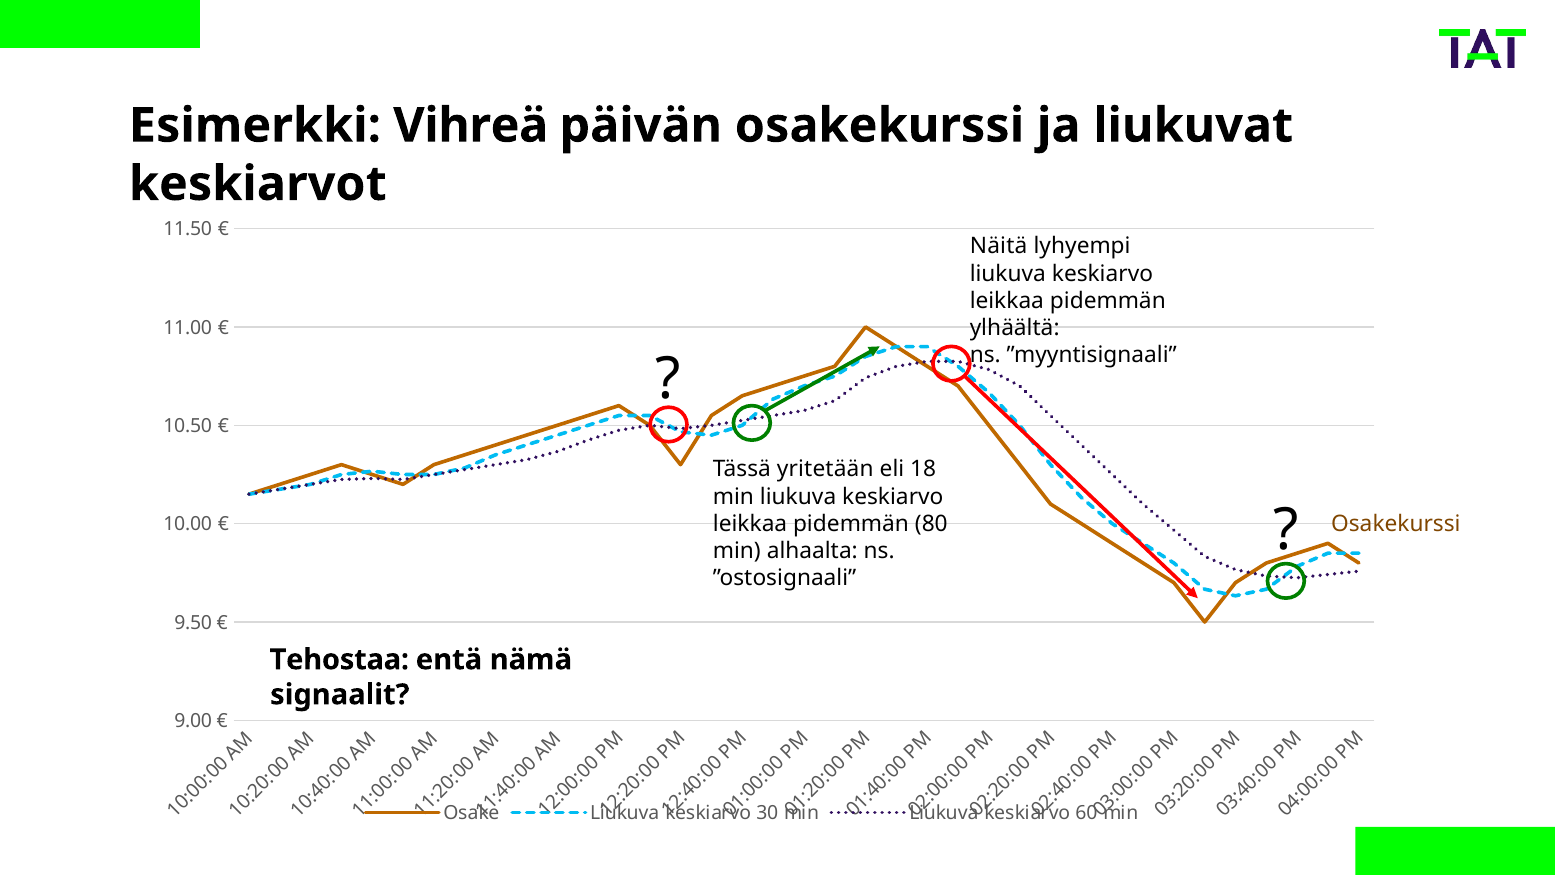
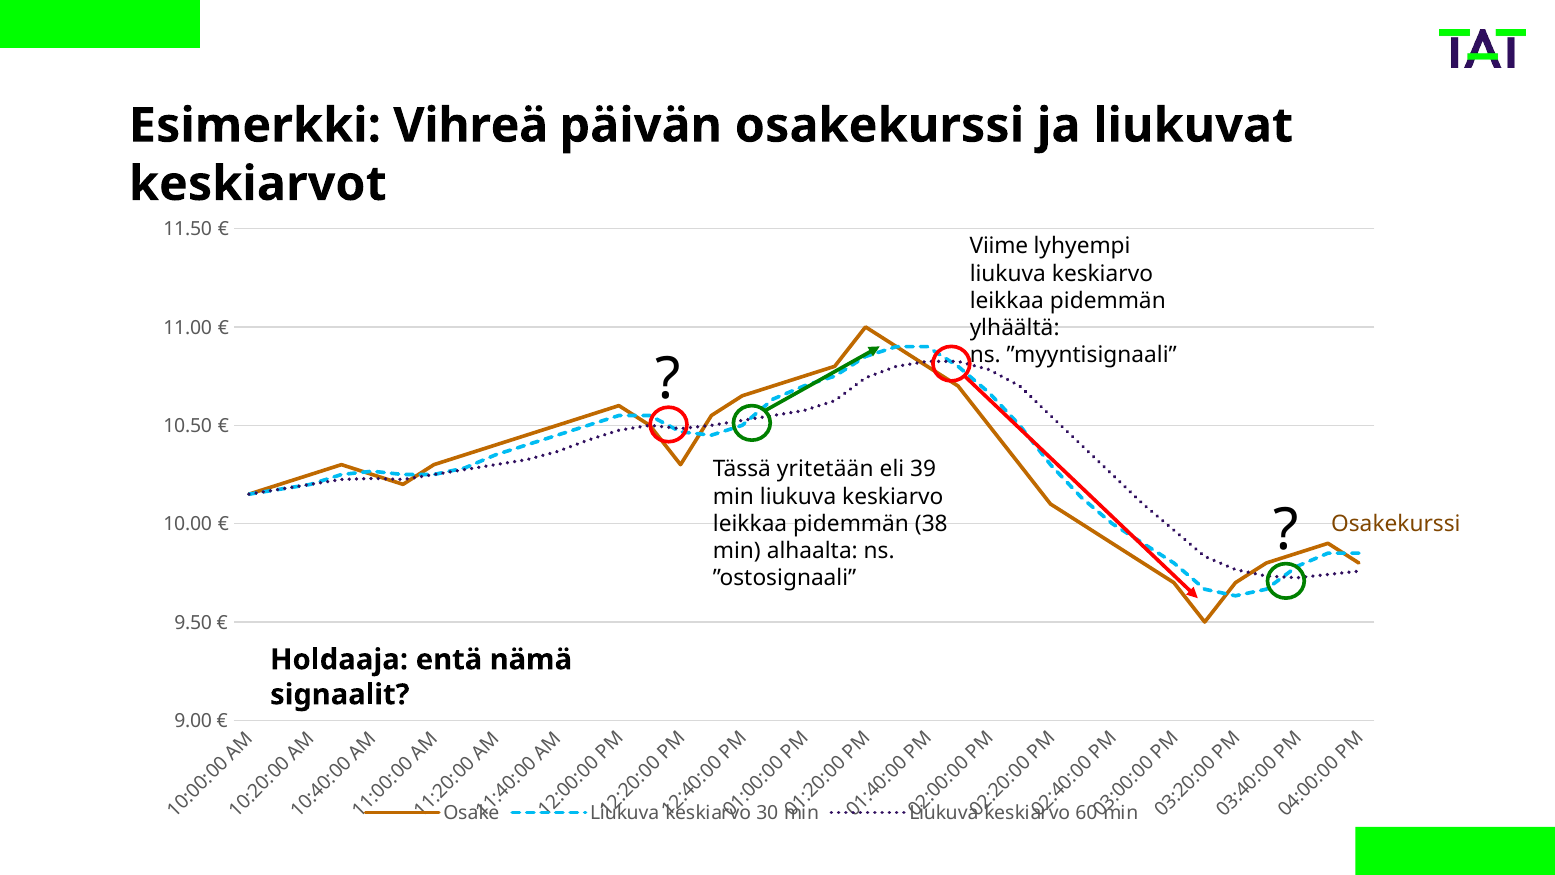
Näitä: Näitä -> Viime (999, 246)
18: 18 -> 39 (923, 469)
80: 80 -> 38 (931, 524)
Tehostaa: Tehostaa -> Holdaaja (339, 659)
